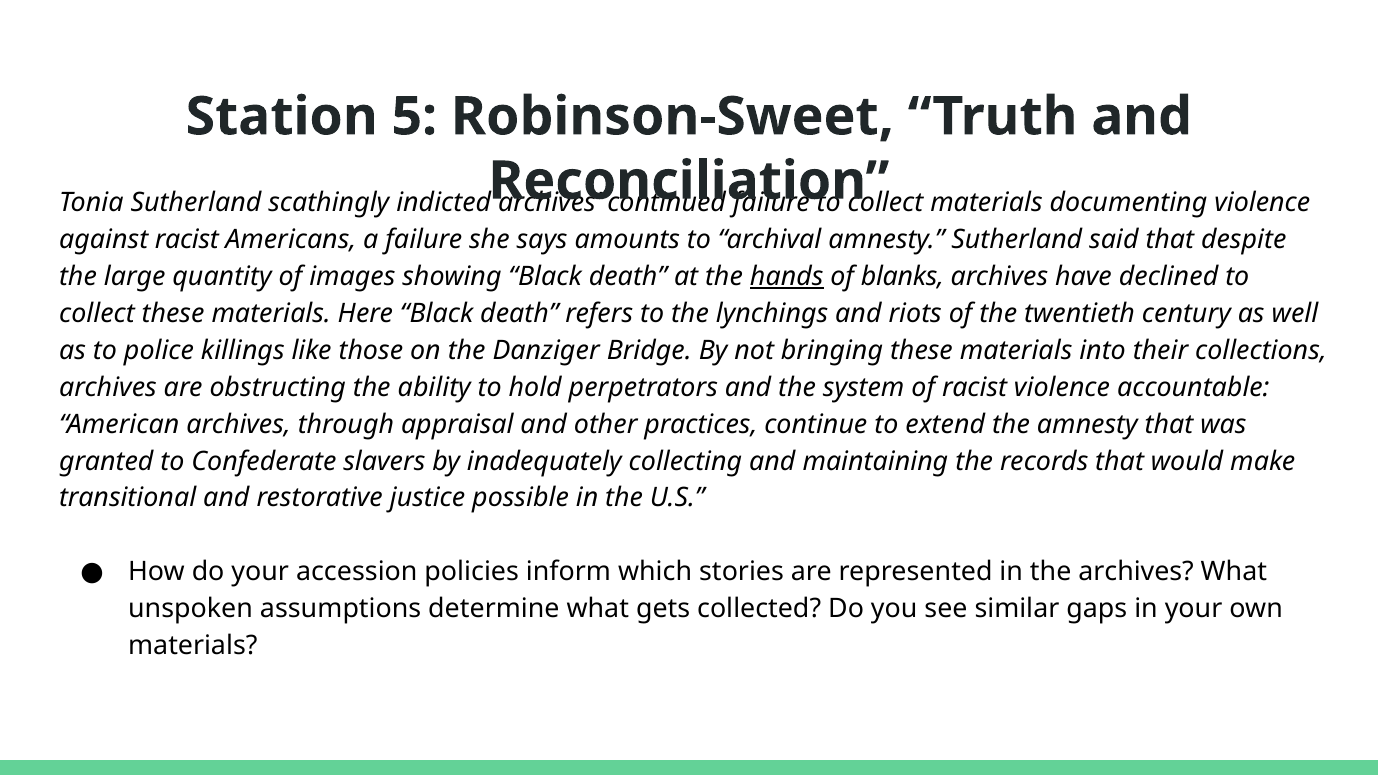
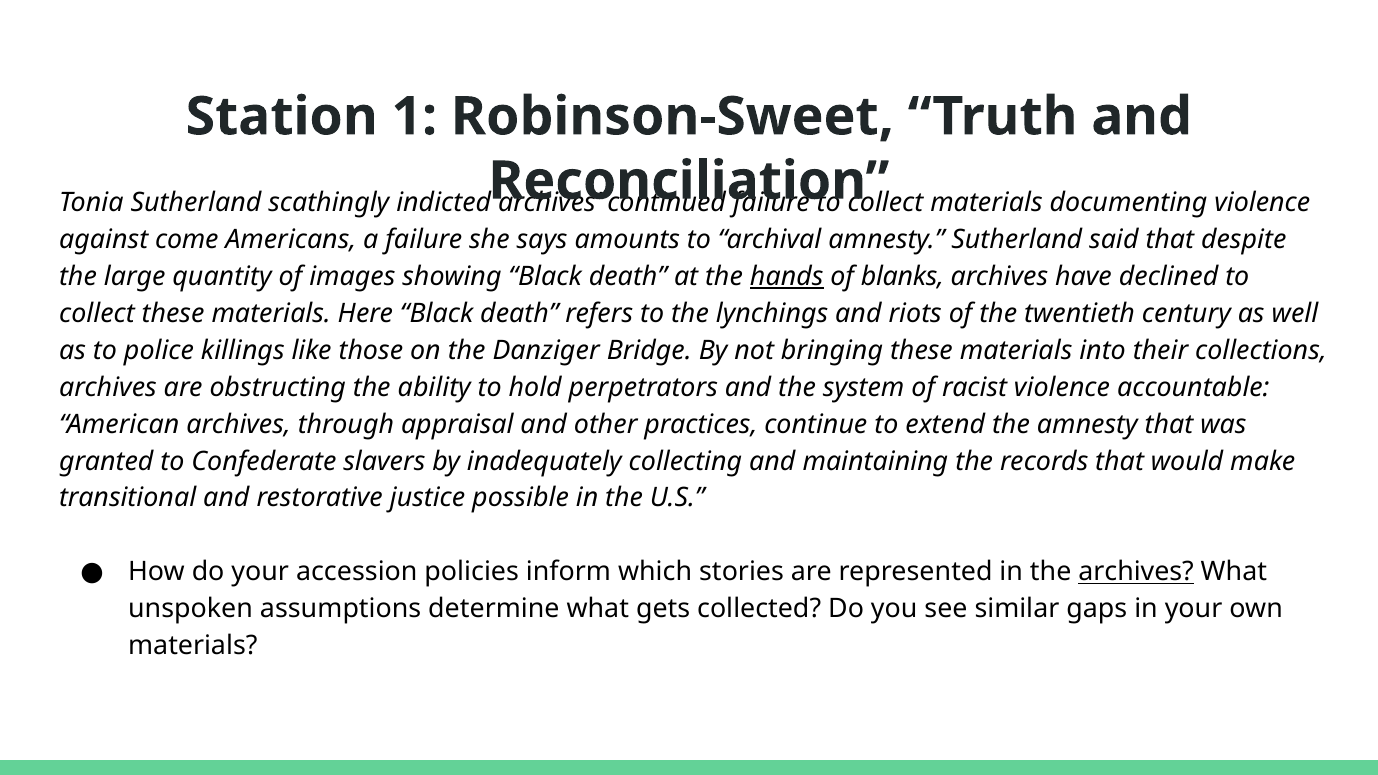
5: 5 -> 1 (414, 117)
against racist: racist -> come (187, 240)
archives underline: none -> present (1136, 572)
